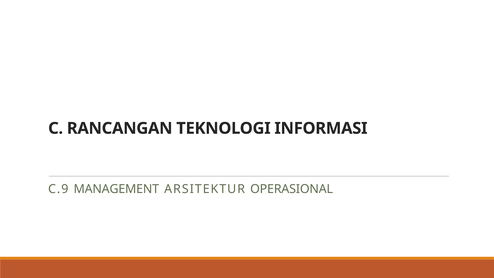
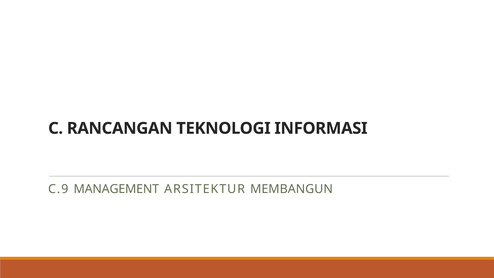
OPERASIONAL: OPERASIONAL -> MEMBANGUN (292, 189)
